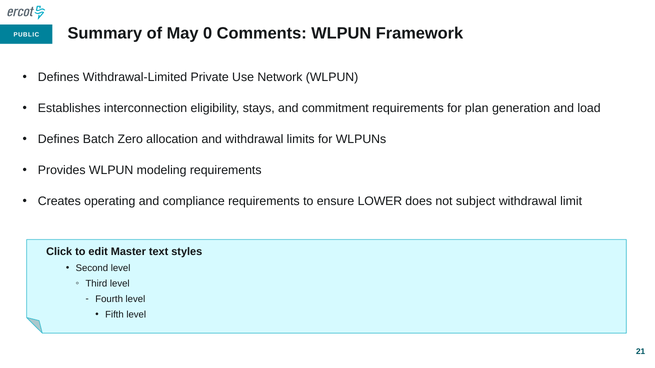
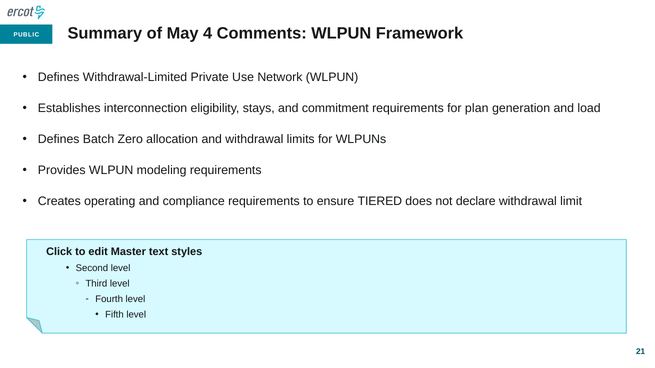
0: 0 -> 4 (208, 33)
LOWER: LOWER -> TIERED (380, 202)
subject: subject -> declare (476, 202)
